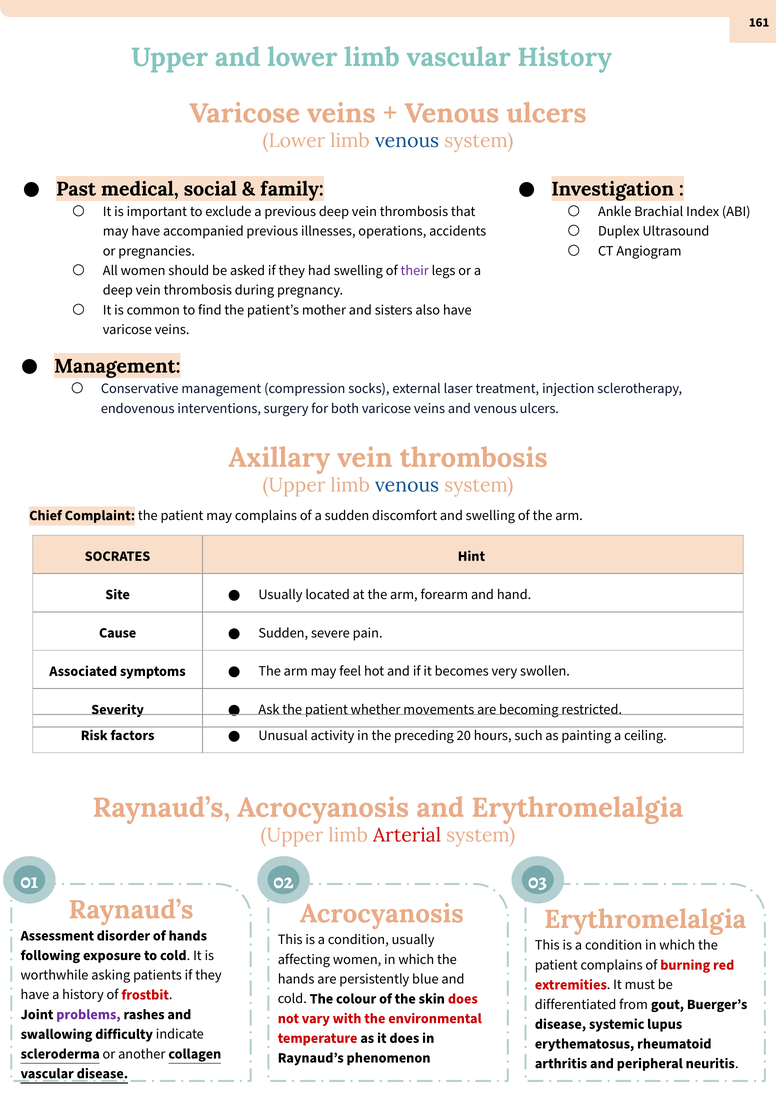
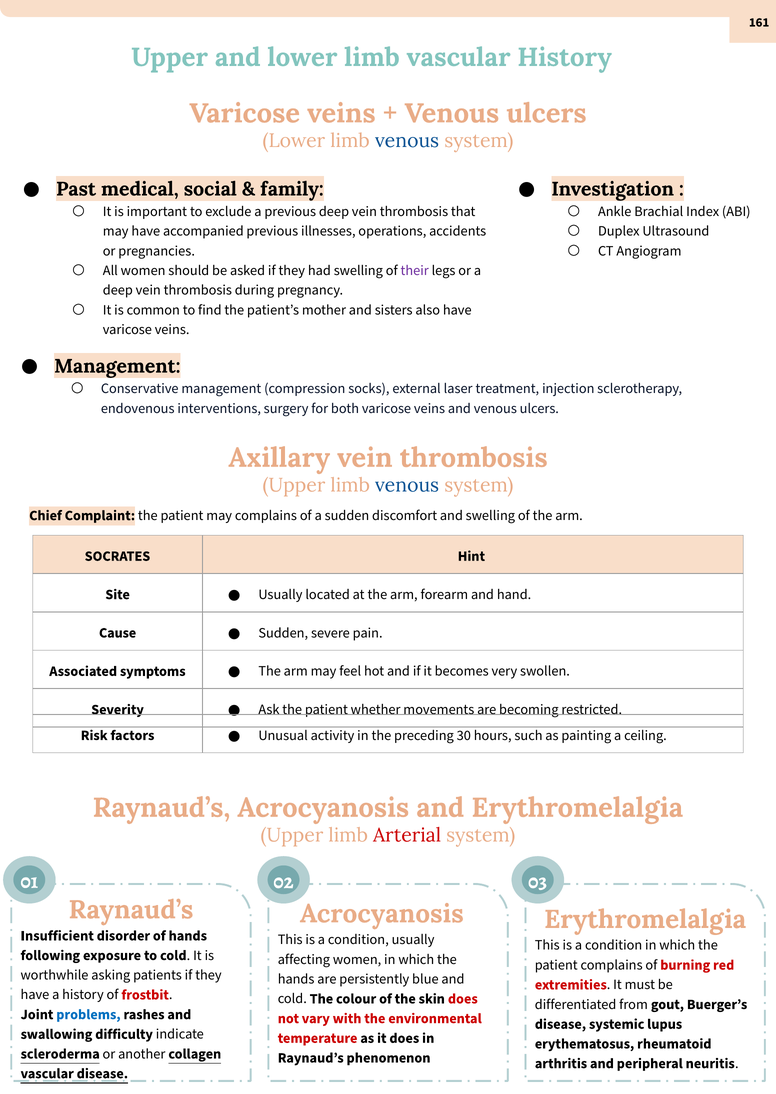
20: 20 -> 30 (464, 735)
Assessment: Assessment -> Insufficient (57, 936)
problems colour: purple -> blue (88, 1014)
